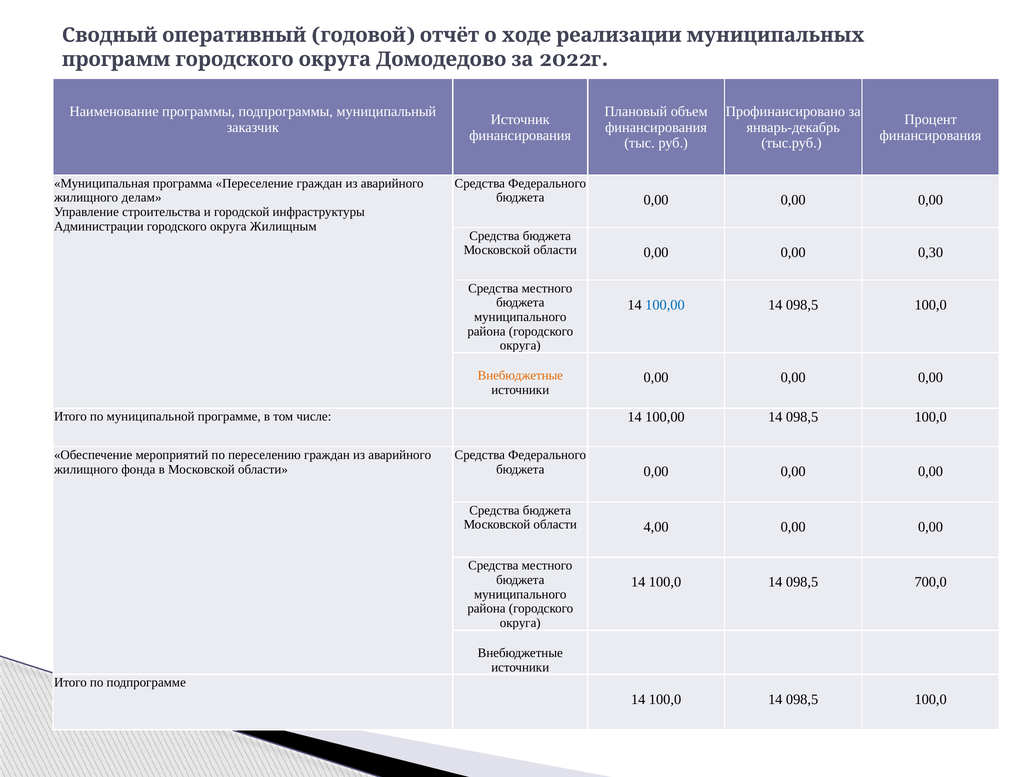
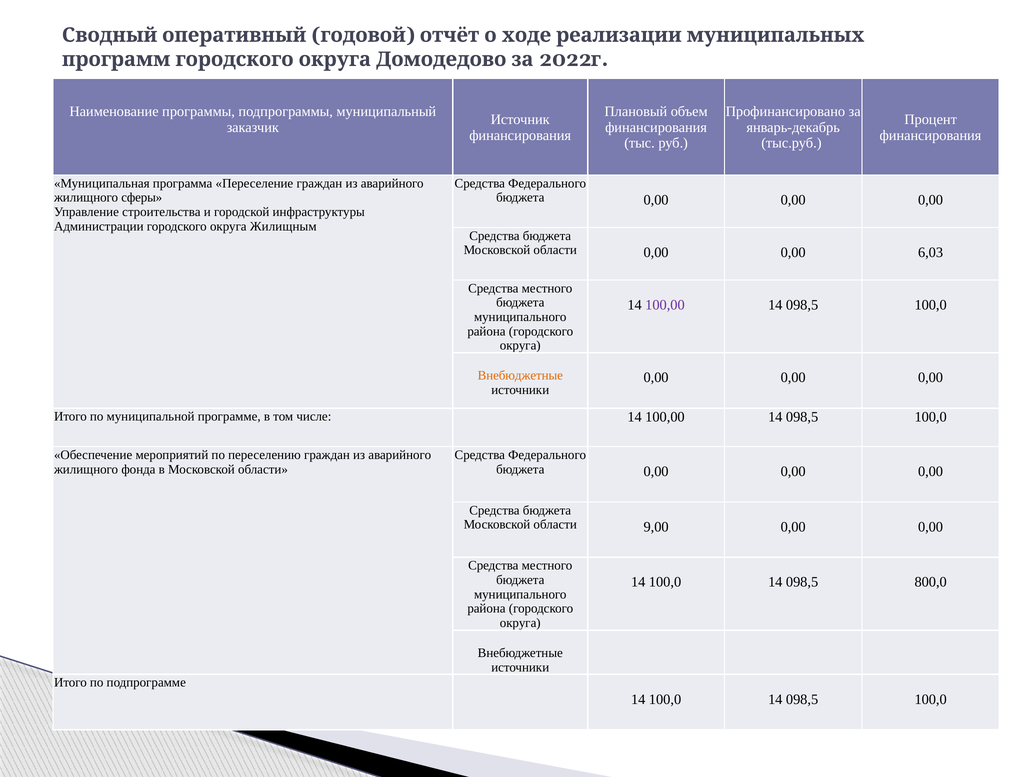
делам: делам -> сферы (142, 198)
0,30: 0,30 -> 6,03 (931, 252)
100,00 colour: blue -> purple (665, 305)
4,00: 4,00 -> 9,00 (656, 527)
700,0: 700,0 -> 800,0 (931, 582)
